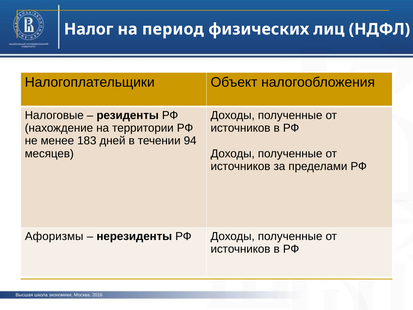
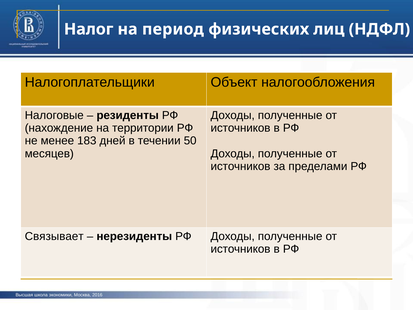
94: 94 -> 50 (190, 141)
Афоризмы: Афоризмы -> Связывает (54, 236)
